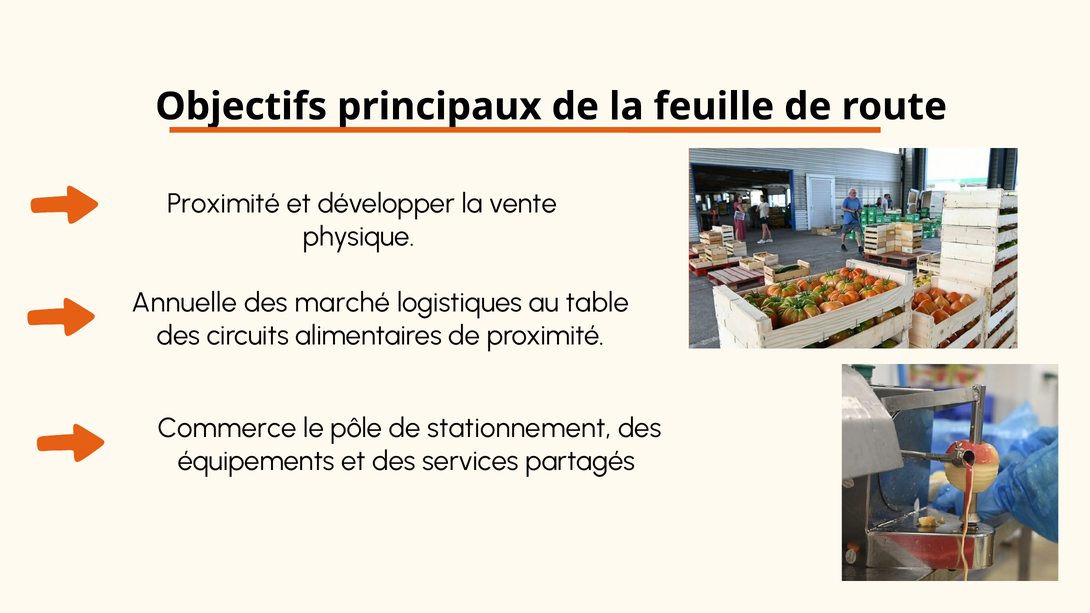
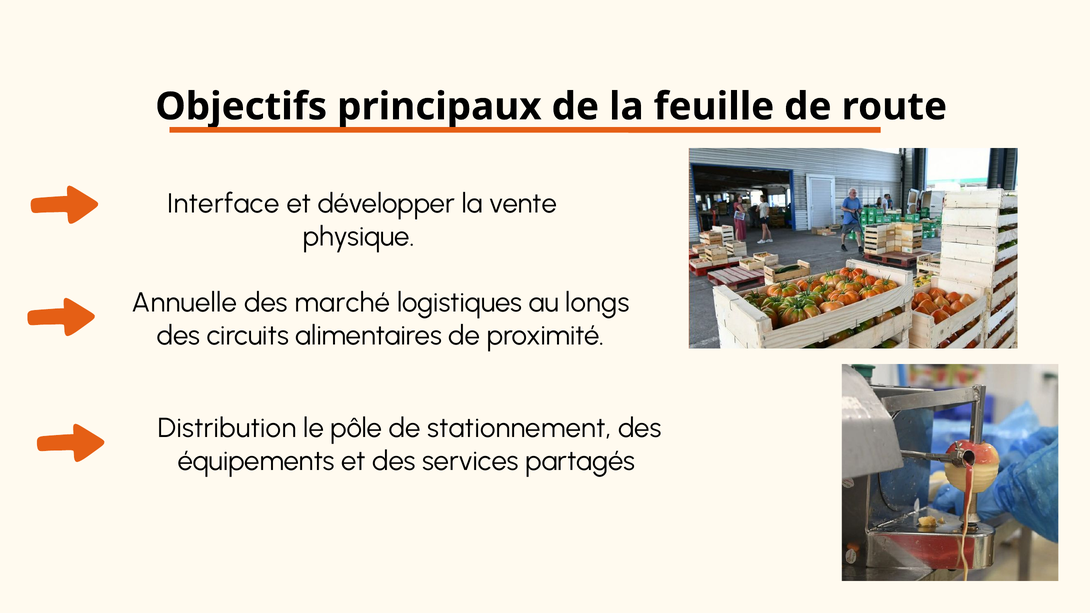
Proximité: Proximité -> Interface (223, 204)
table: table -> longs (597, 303)
Commerce: Commerce -> Distribution (227, 428)
